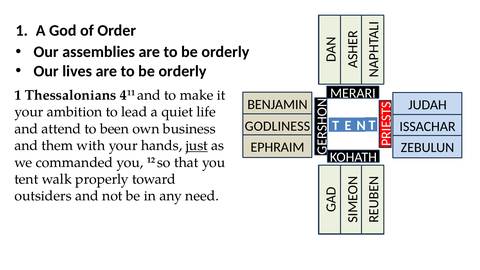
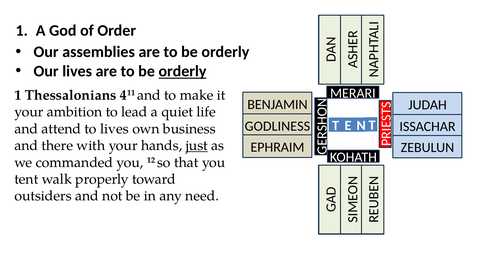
orderly underline: none -> present (182, 71)
to been: been -> lives (114, 129)
them: them -> there (57, 146)
